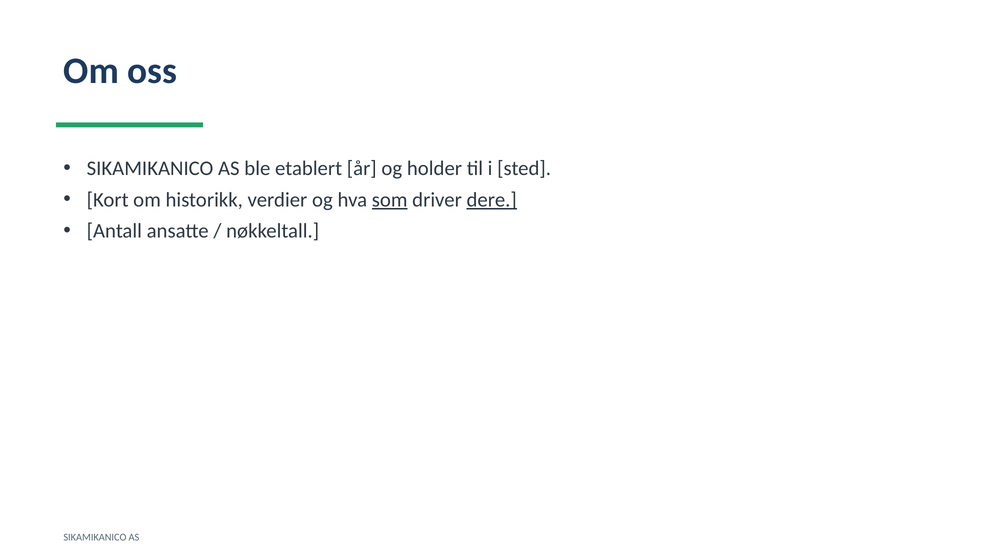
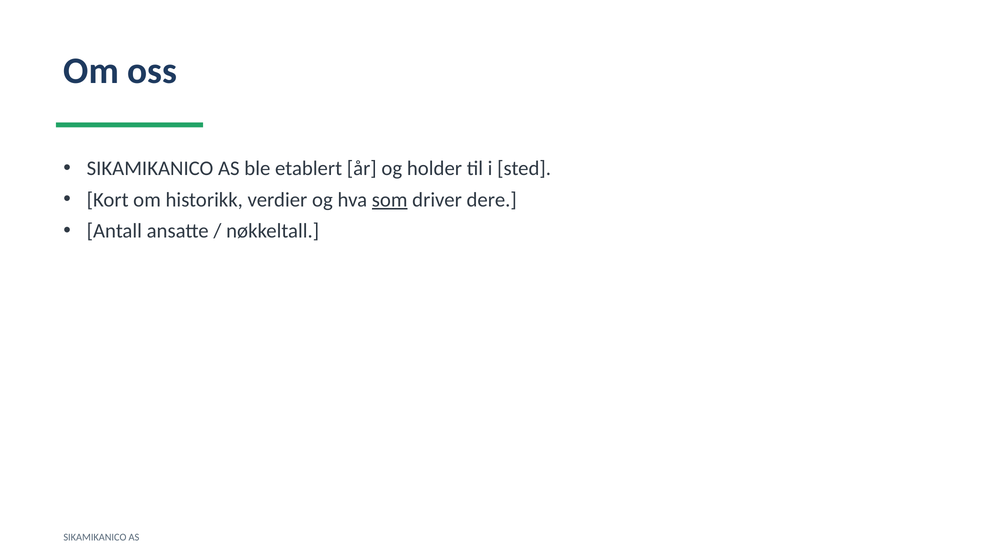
dere underline: present -> none (492, 200)
